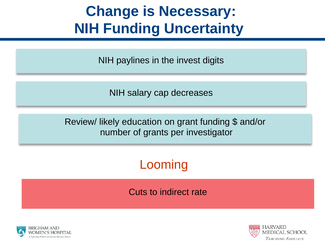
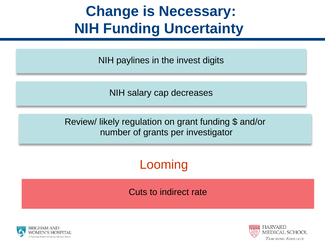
education: education -> regulation (142, 122)
